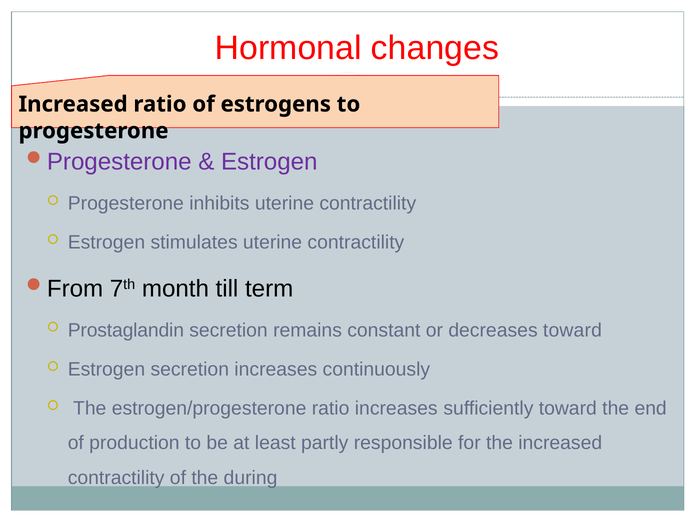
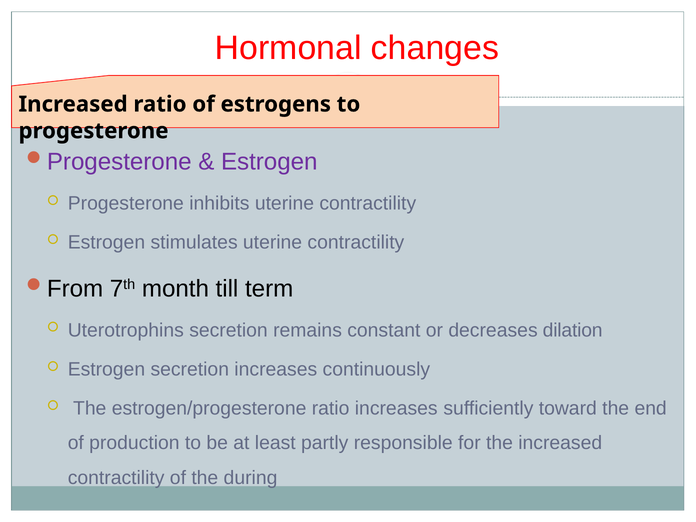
Prostaglandin: Prostaglandin -> Uterotrophins (126, 330)
decreases toward: toward -> dilation (573, 330)
